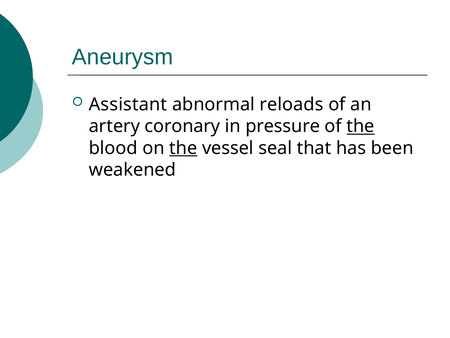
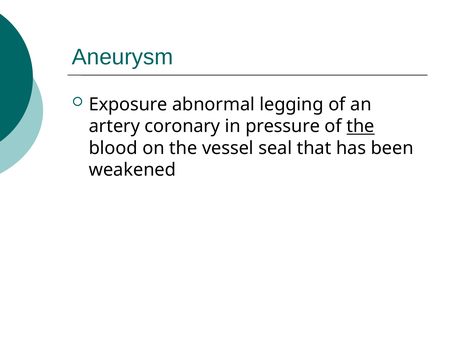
Assistant: Assistant -> Exposure (128, 104)
reloads: reloads -> legging (292, 104)
the underline: present -> none (183, 148)
